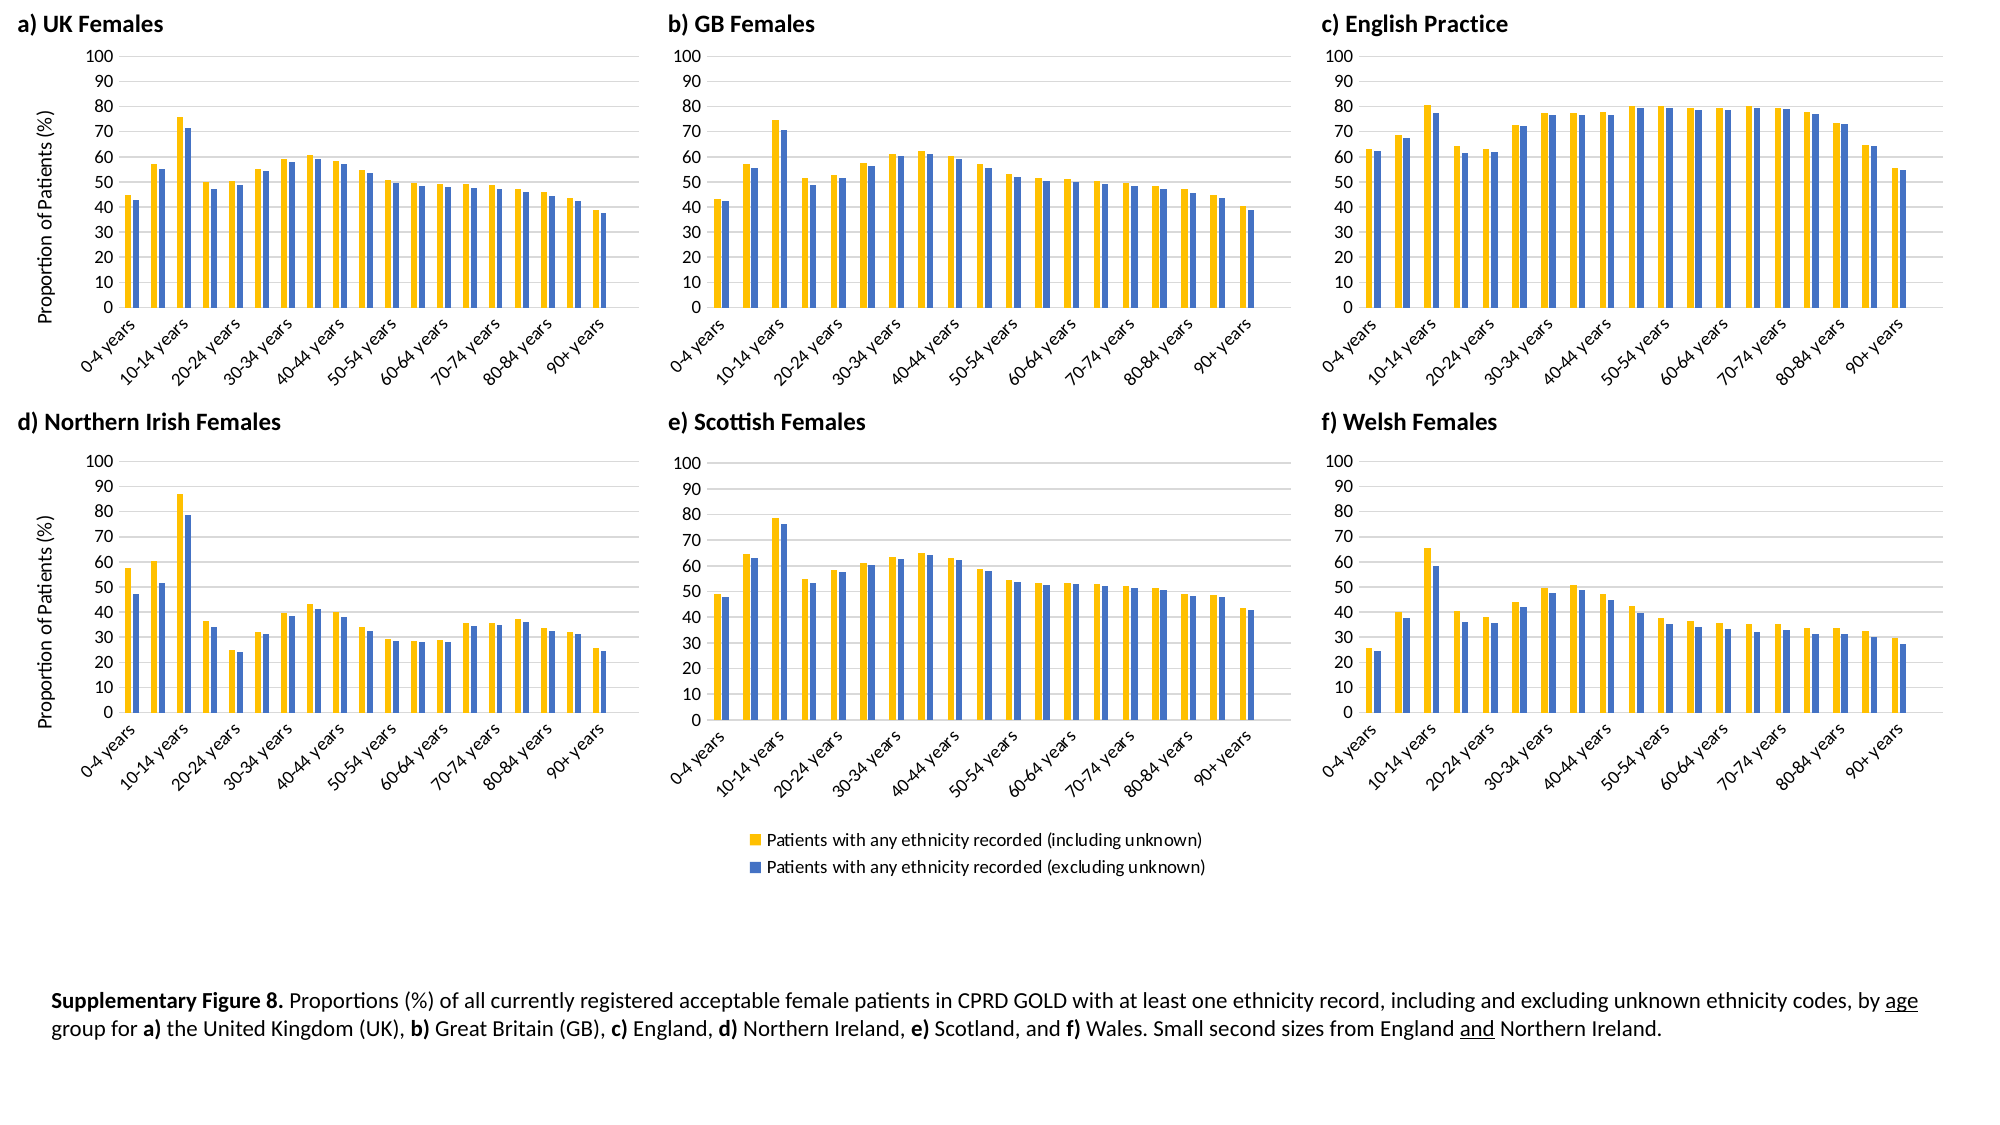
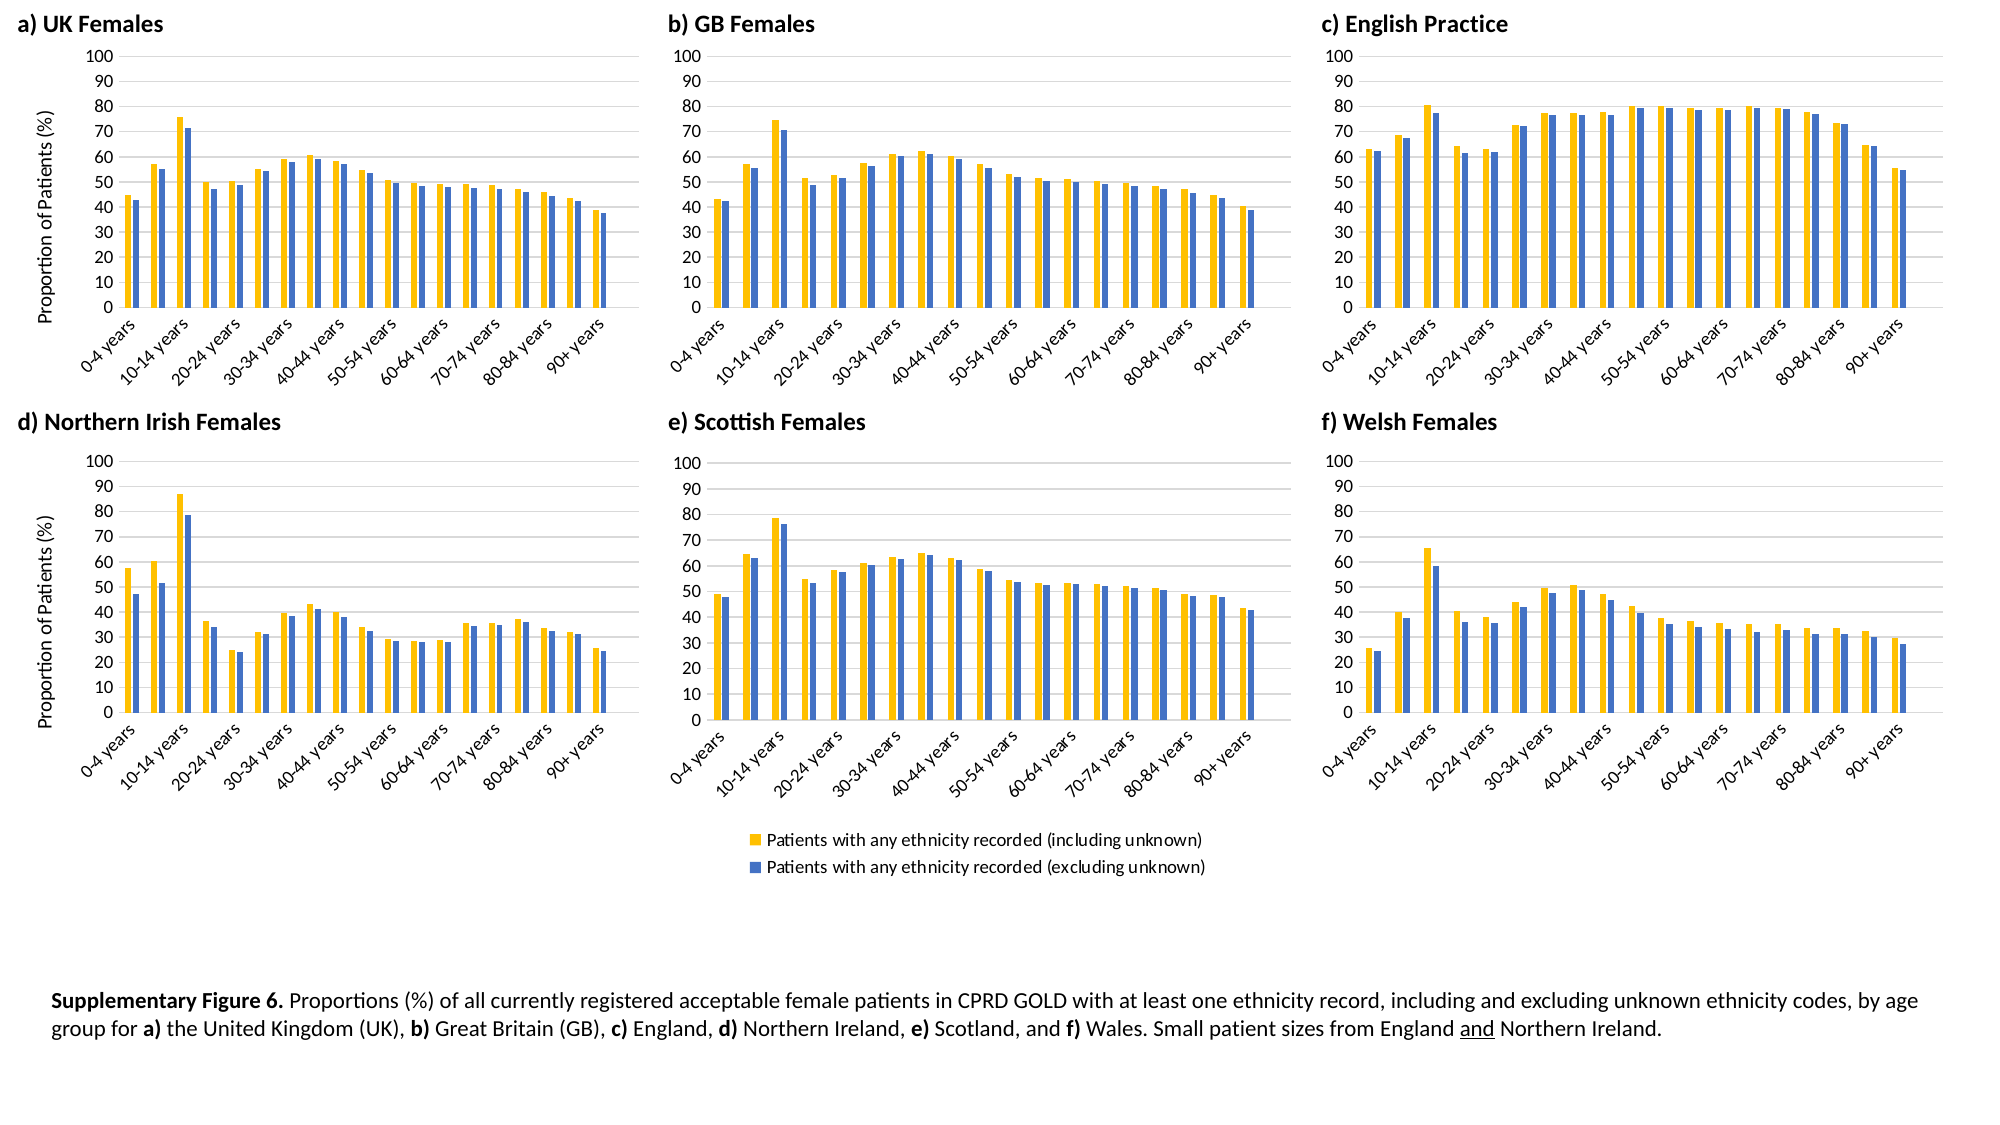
Figure 8: 8 -> 6 (275, 1001)
age underline: present -> none (1902, 1001)
second: second -> patient (1243, 1029)
